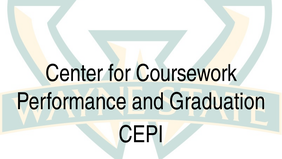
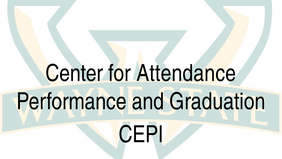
Coursework: Coursework -> Attendance (186, 73)
